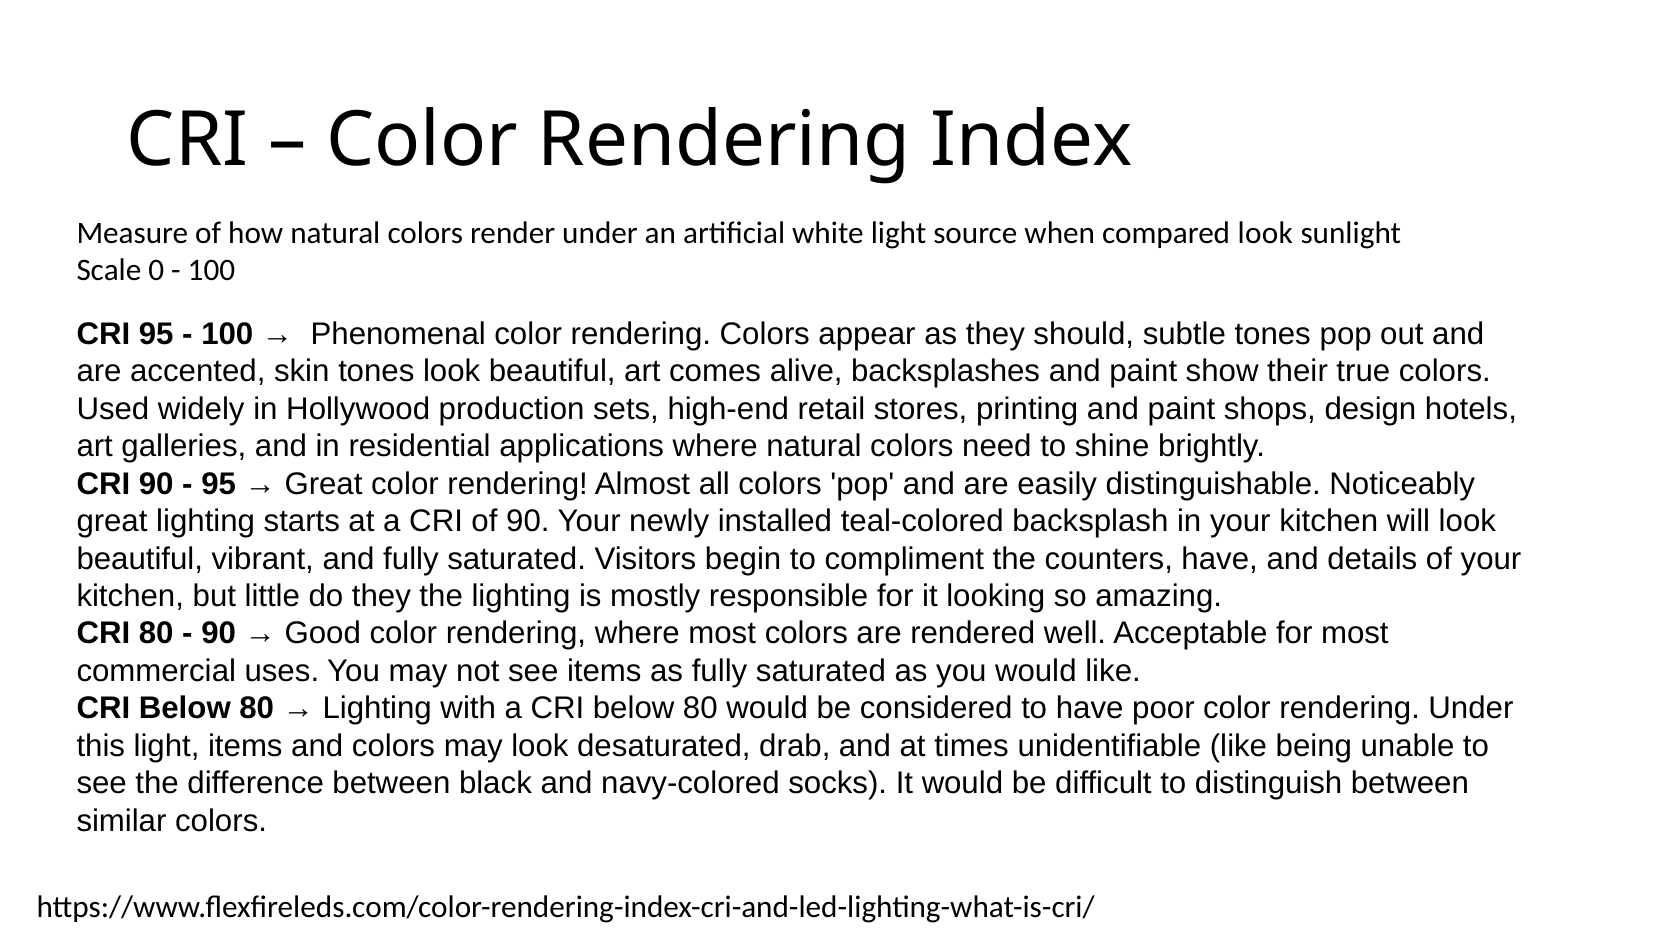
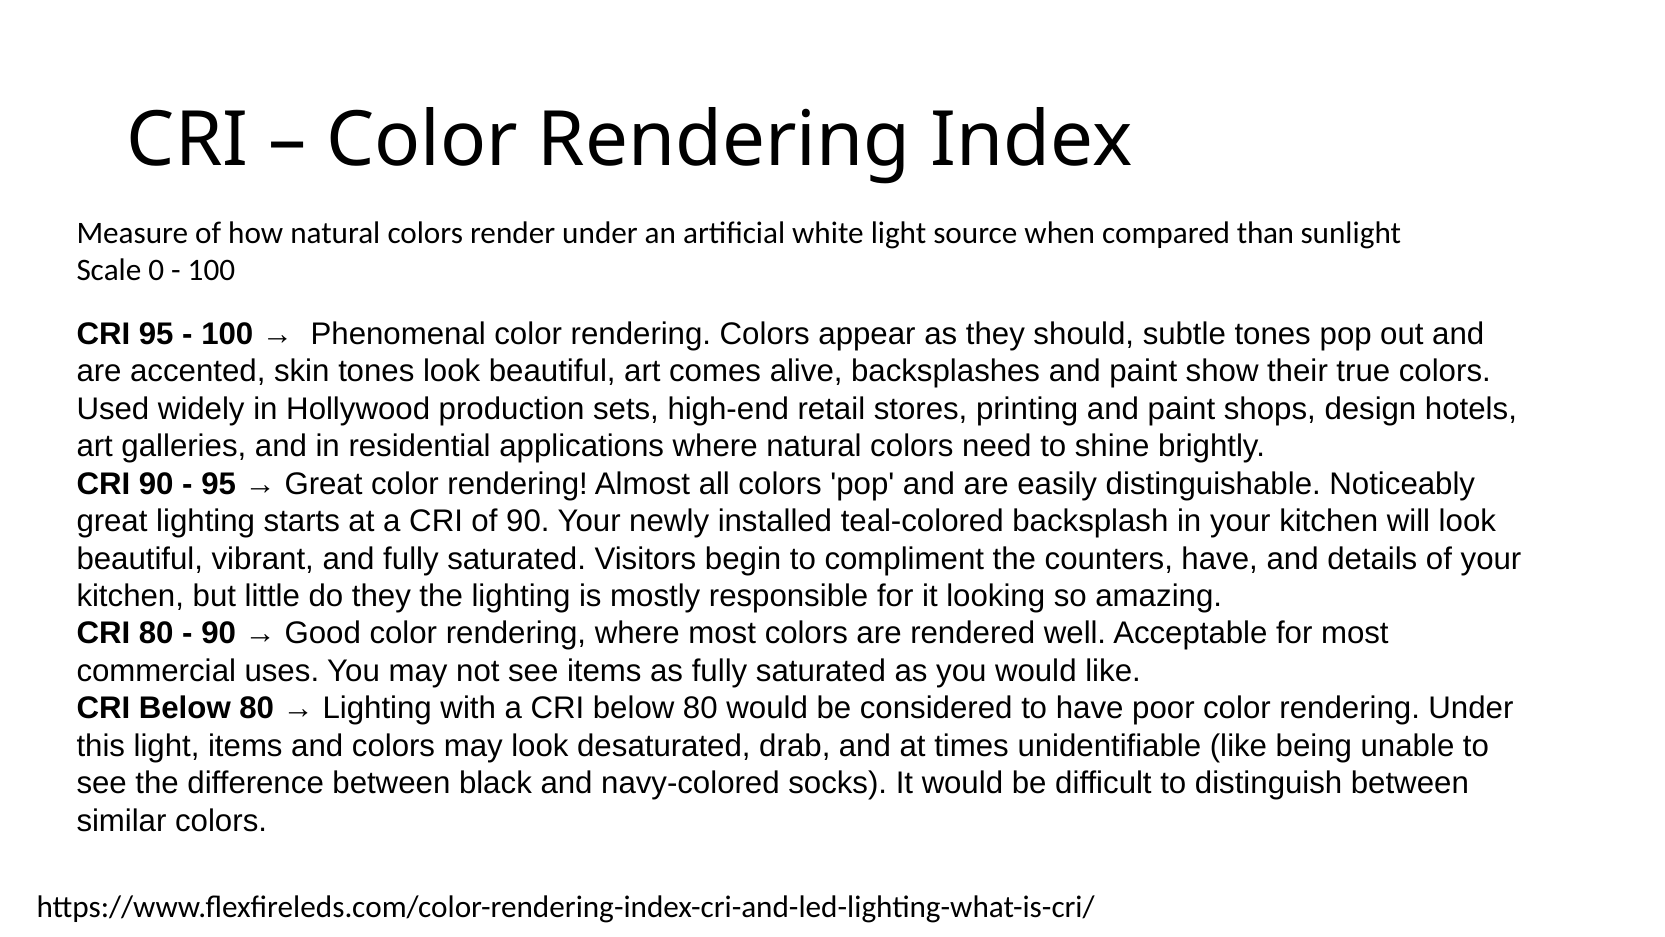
compared look: look -> than (1266, 233)
